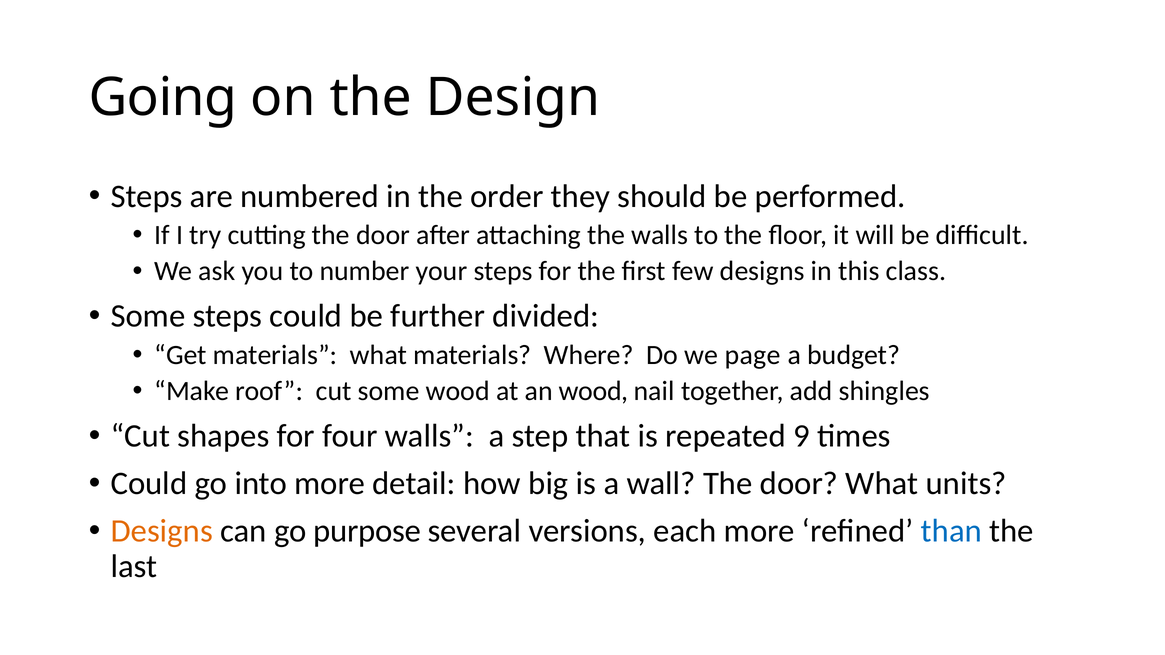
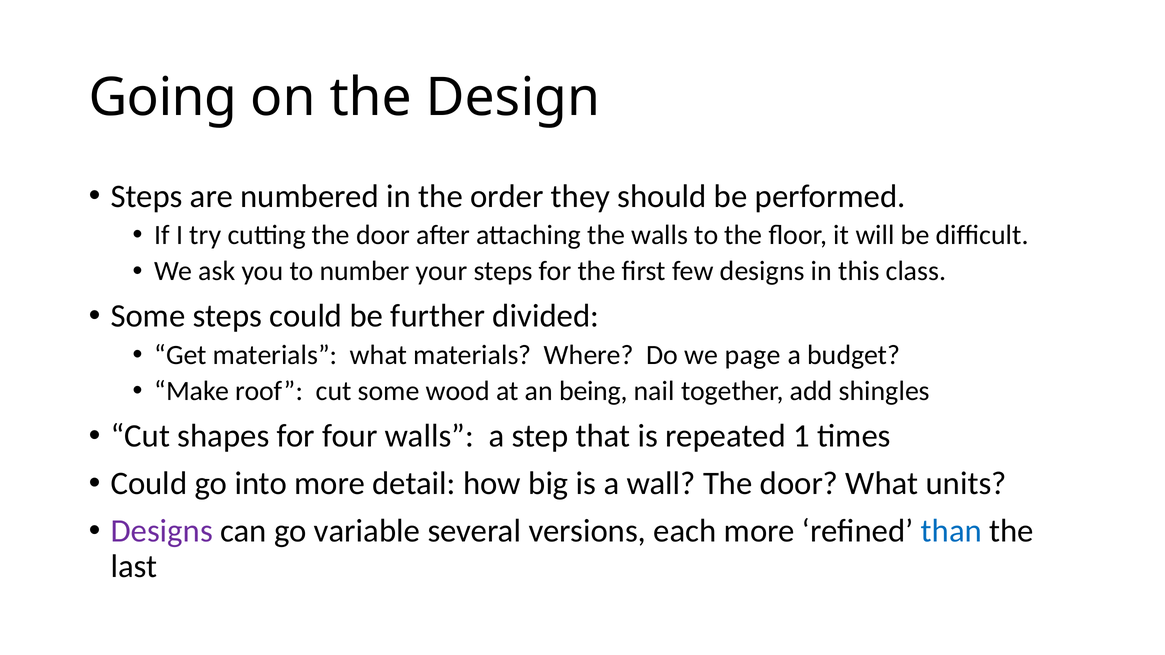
an wood: wood -> being (593, 391)
9: 9 -> 1 (801, 436)
Designs colour: orange -> purple (162, 531)
purpose: purpose -> variable (367, 531)
